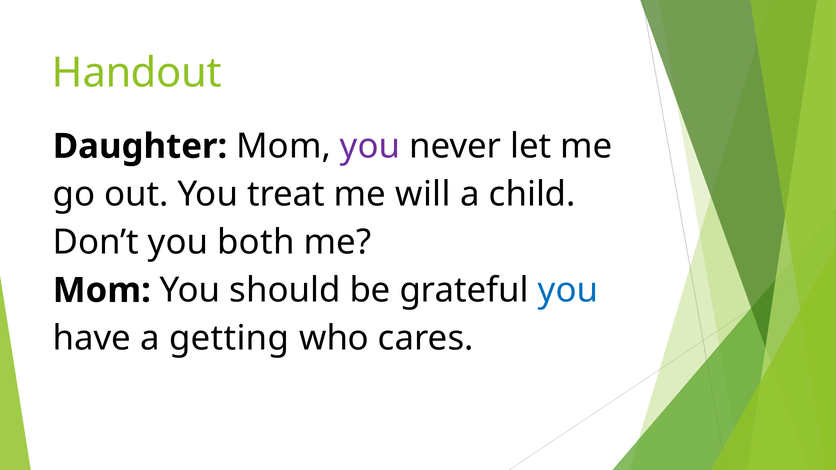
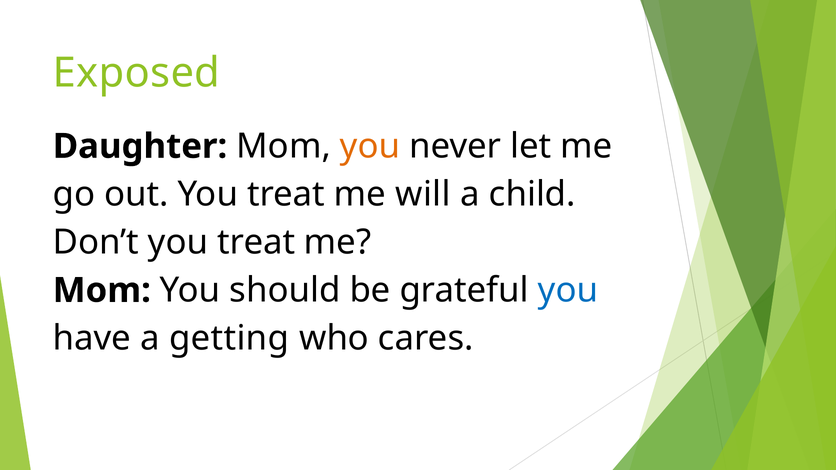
Handout: Handout -> Exposed (136, 73)
you colour: purple -> orange (370, 146)
Don’t you both: both -> treat (256, 243)
